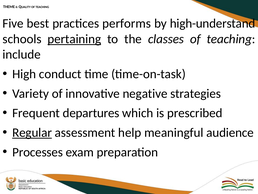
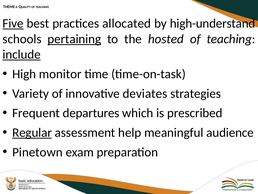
Five underline: none -> present (13, 23)
performs: performs -> allocated (127, 23)
classes: classes -> hosted (166, 39)
include underline: none -> present (22, 54)
conduct: conduct -> monitor (60, 74)
negative: negative -> deviates (145, 93)
Processes: Processes -> Pinetown (37, 152)
